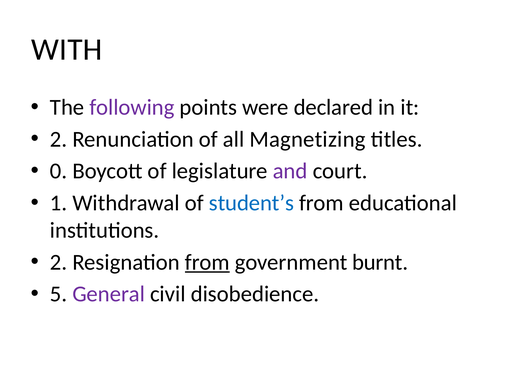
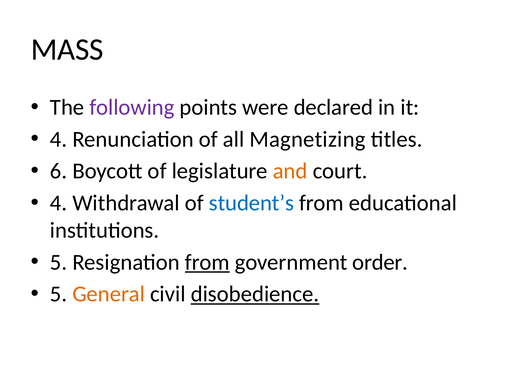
WITH: WITH -> MASS (67, 50)
2: 2 -> 4 (59, 139)
0: 0 -> 6 (59, 171)
and colour: purple -> orange (290, 171)
1: 1 -> 4 (59, 203)
2: 2 -> 5 (59, 262)
burnt: burnt -> order (380, 262)
General colour: purple -> orange (109, 294)
disobedience underline: none -> present (255, 294)
